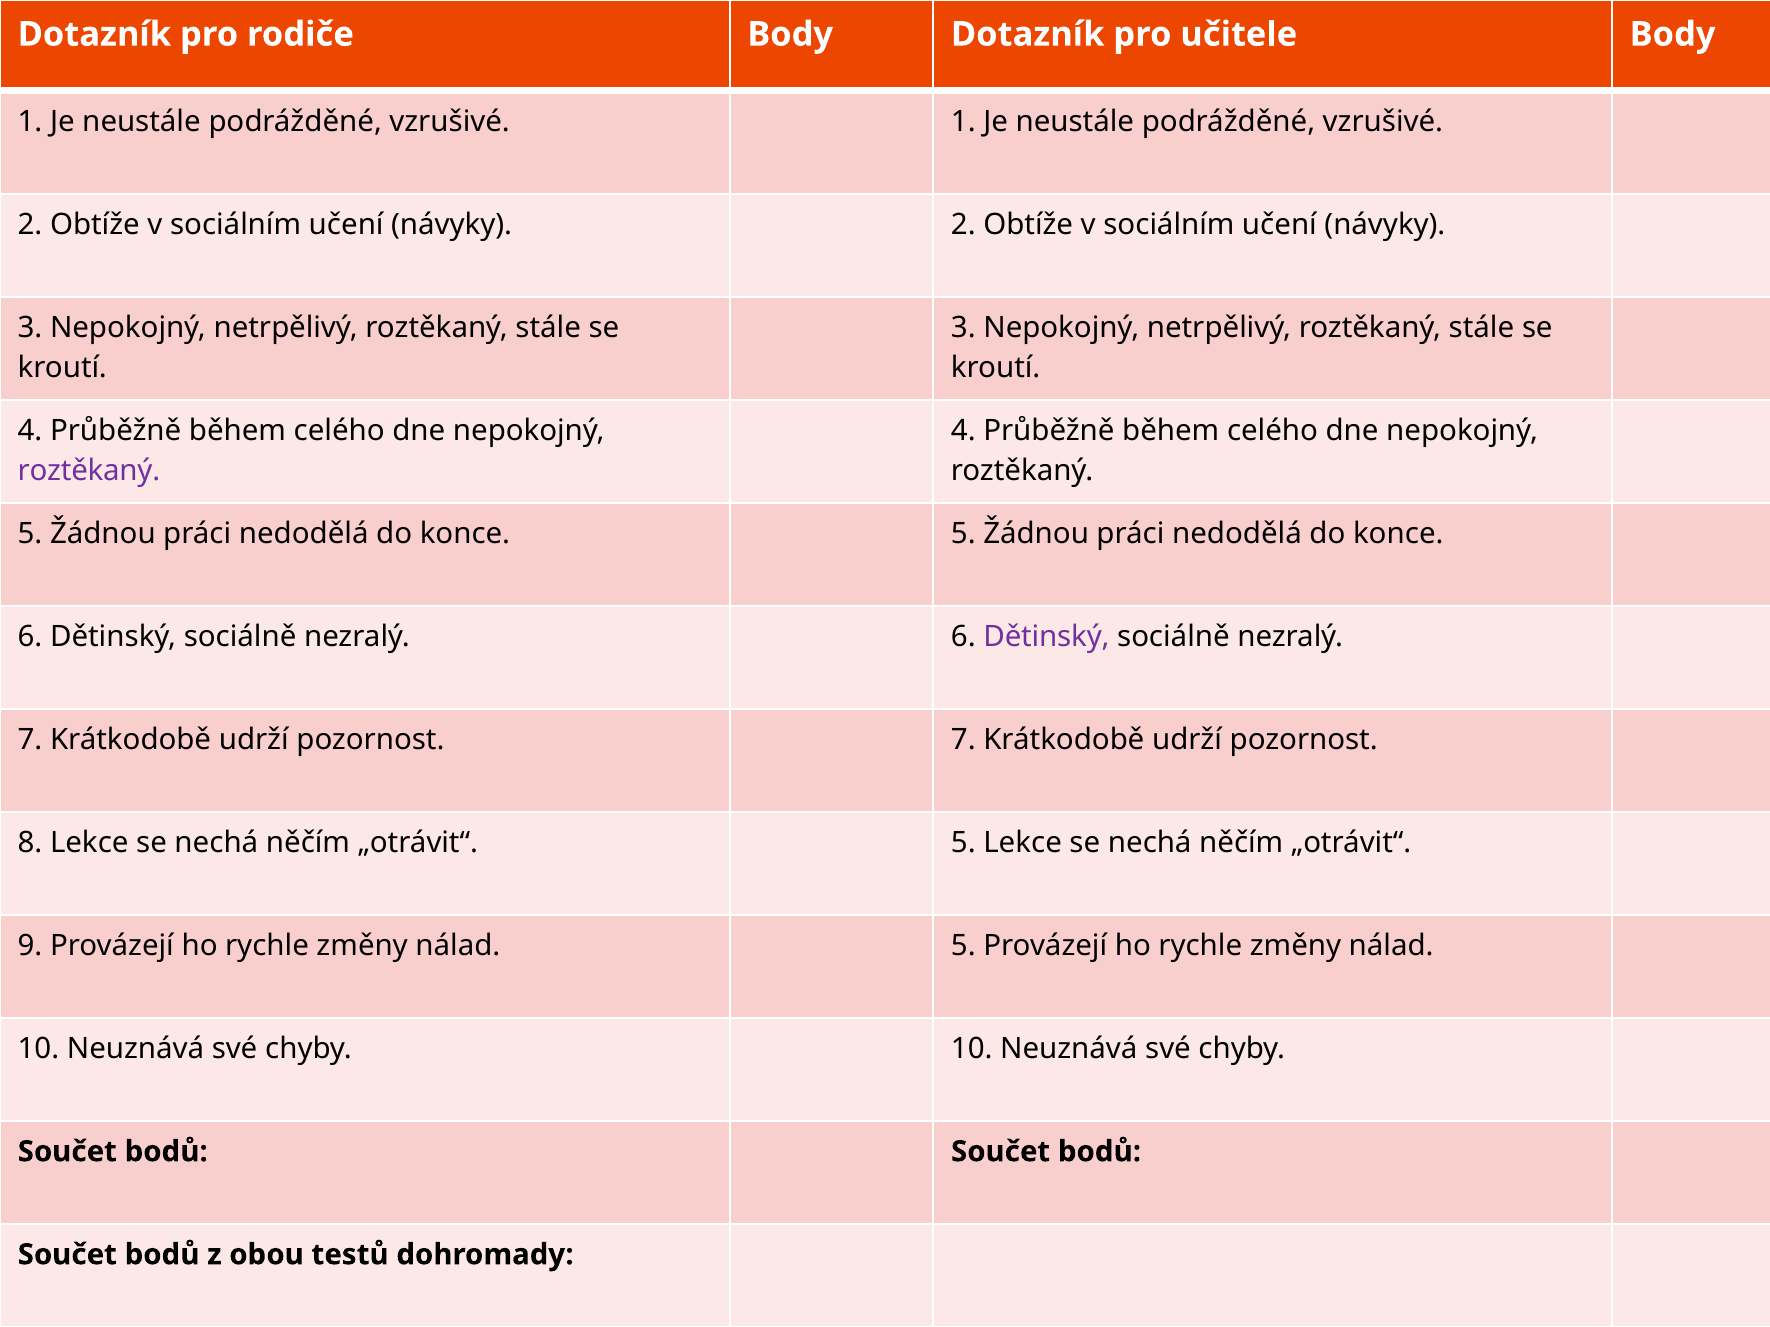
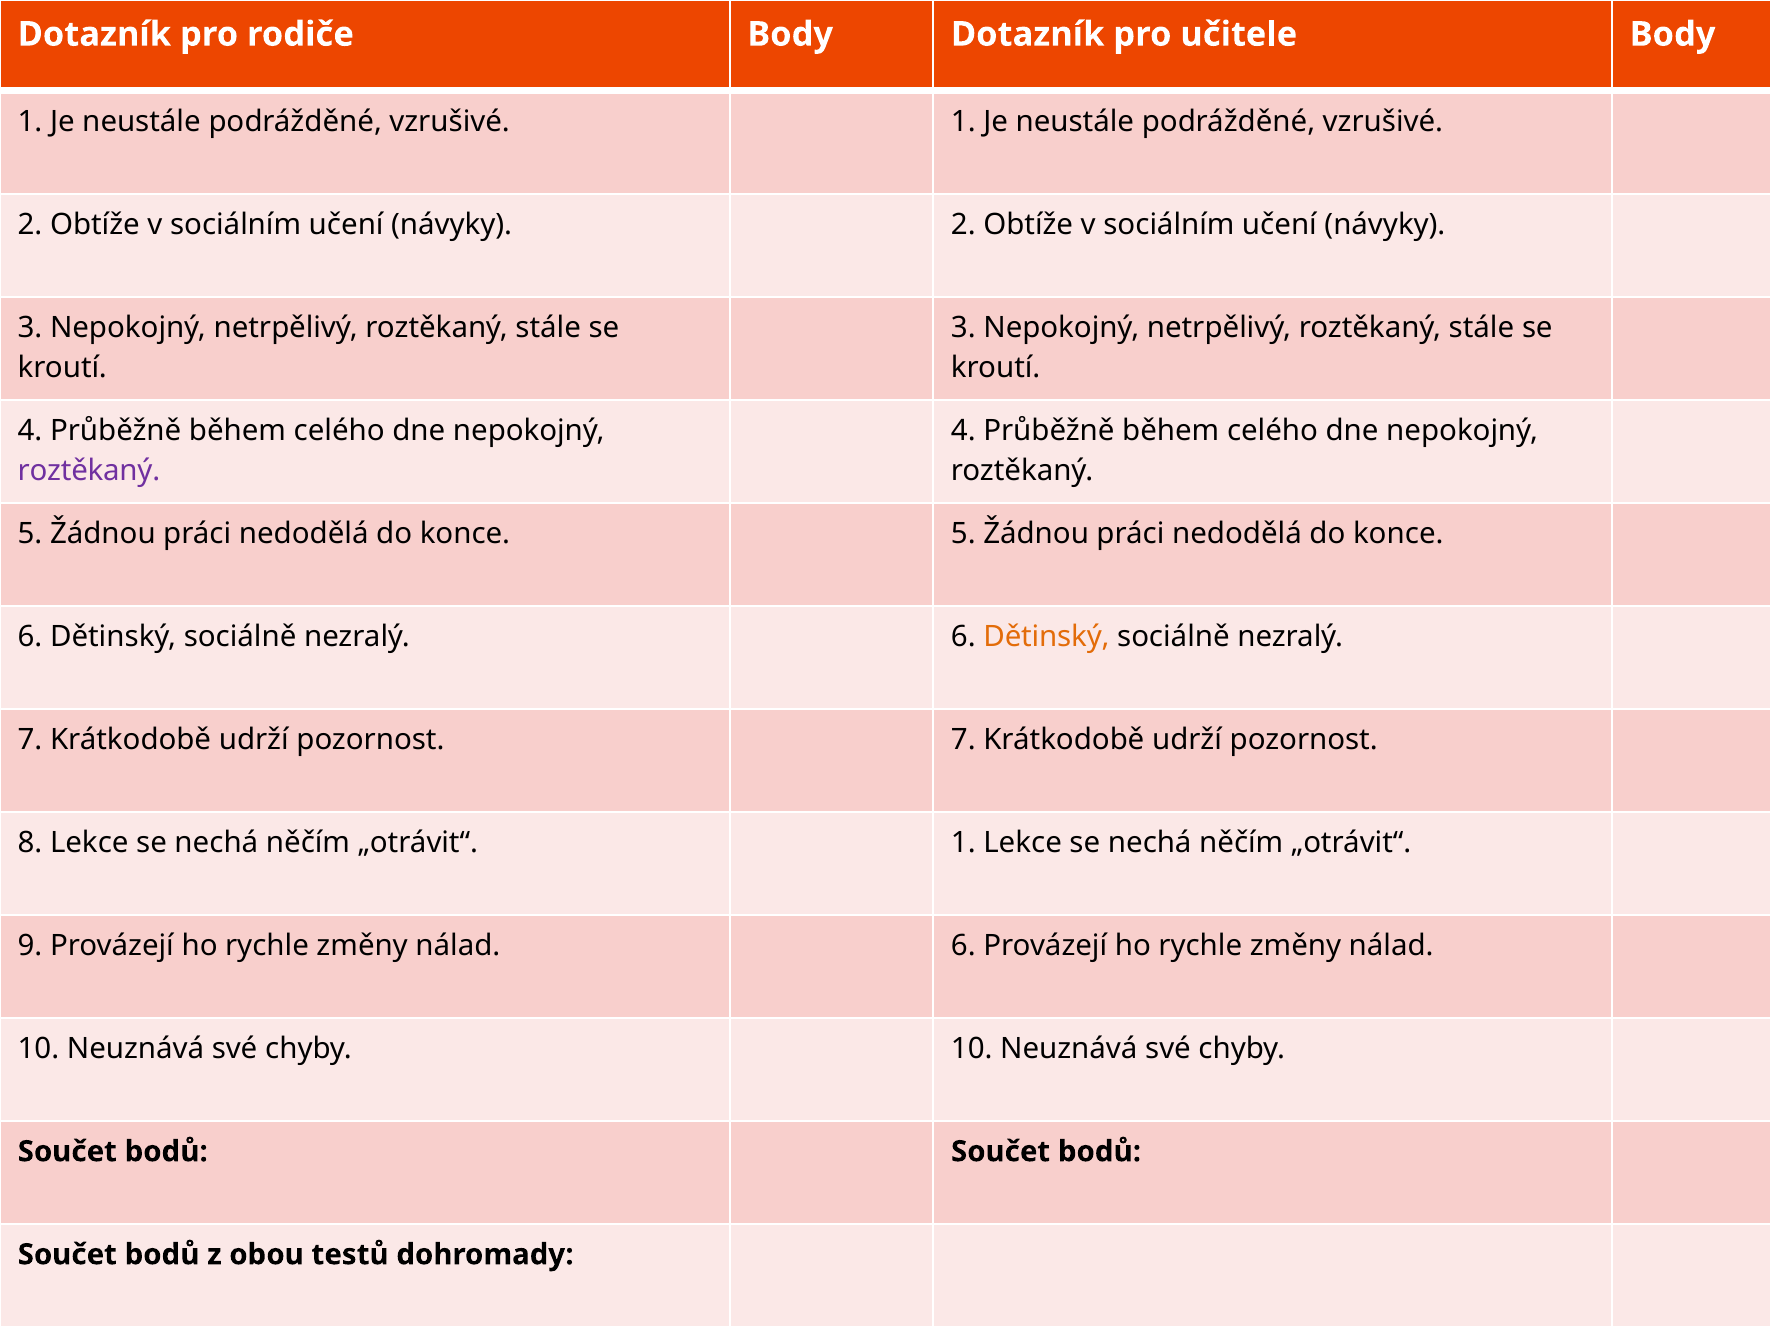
Dětinský colour: purple -> orange (1046, 637)
„otrávit“ 5: 5 -> 1 (963, 843)
nálad 5: 5 -> 6 (963, 946)
